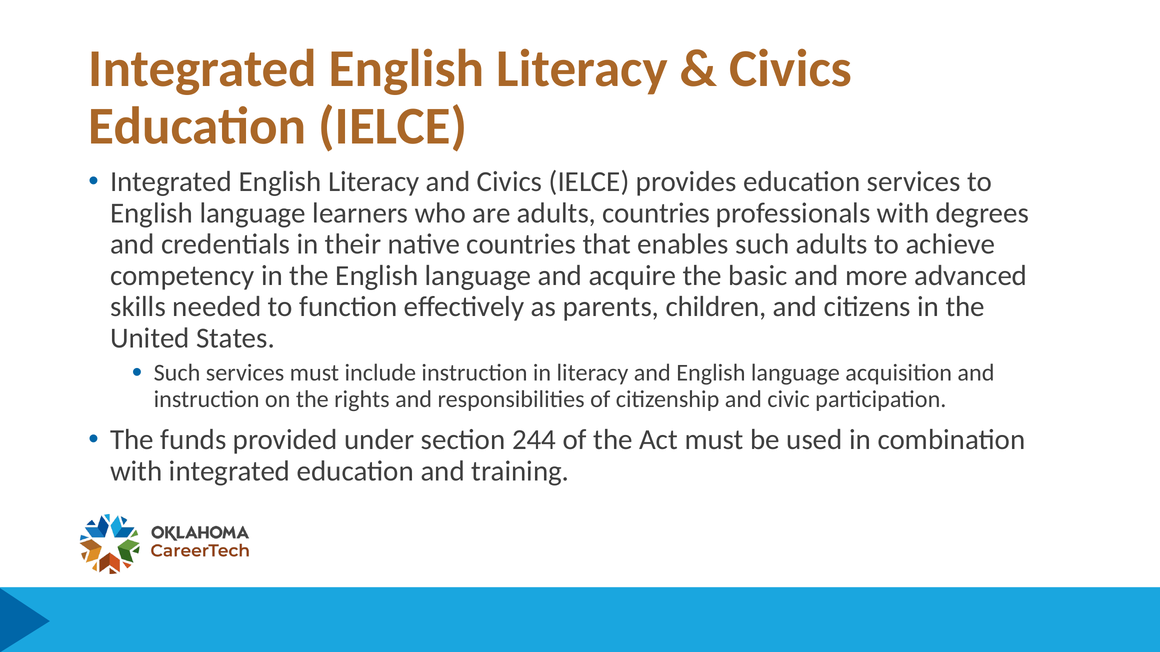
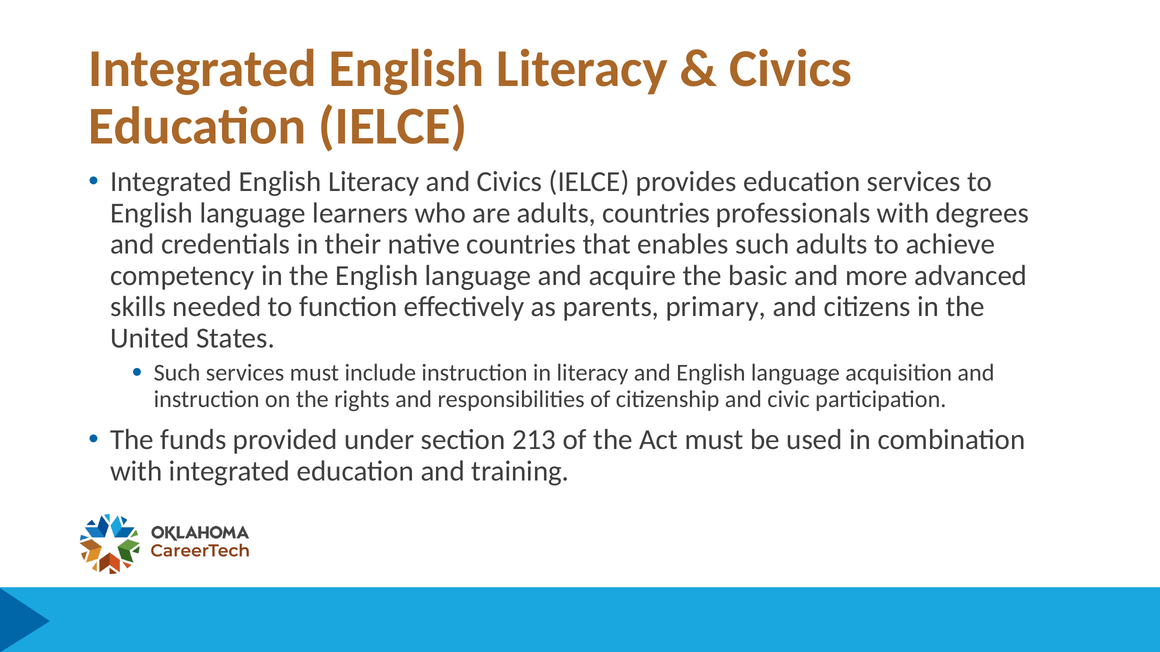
children: children -> primary (716, 307)
244: 244 -> 213 (534, 440)
